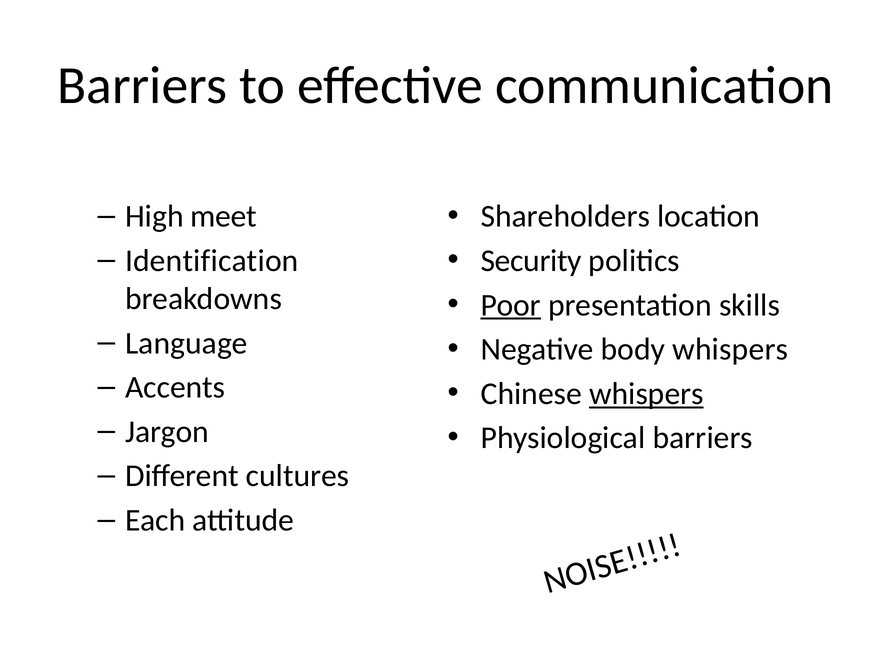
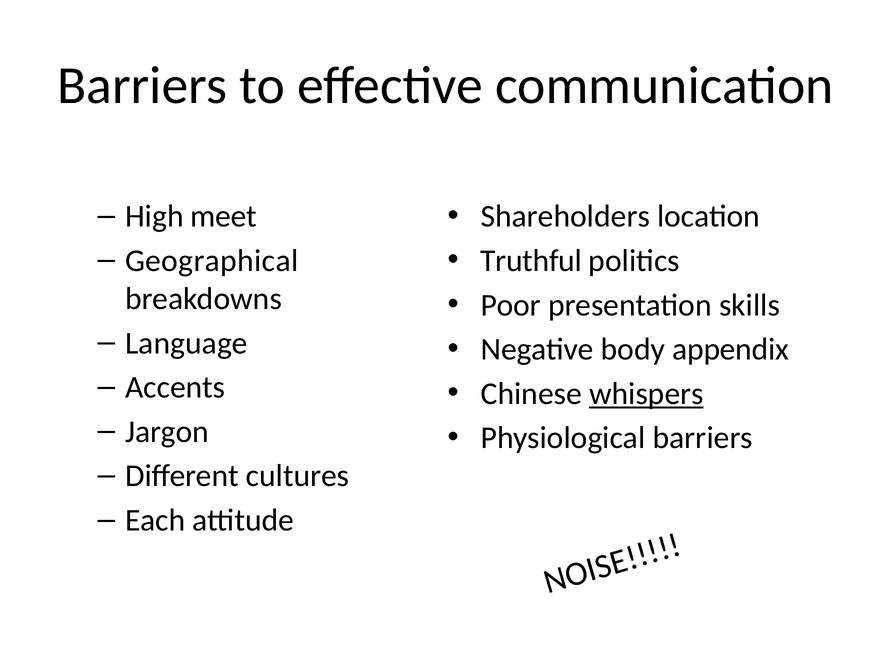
Identification: Identification -> Geographical (212, 261)
Security: Security -> Truthful (531, 261)
Poor underline: present -> none (511, 305)
body whispers: whispers -> appendix (731, 350)
